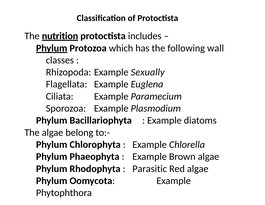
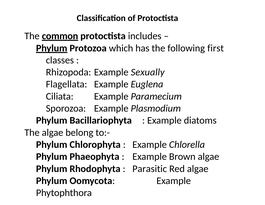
nutrition: nutrition -> common (60, 36)
wall: wall -> first (216, 48)
